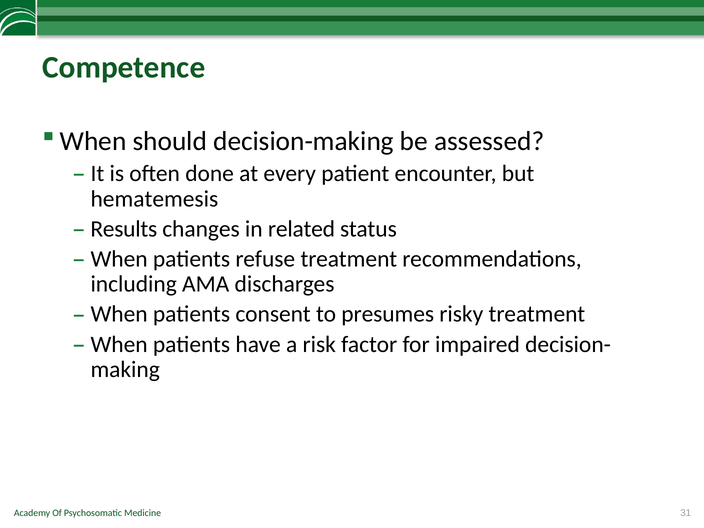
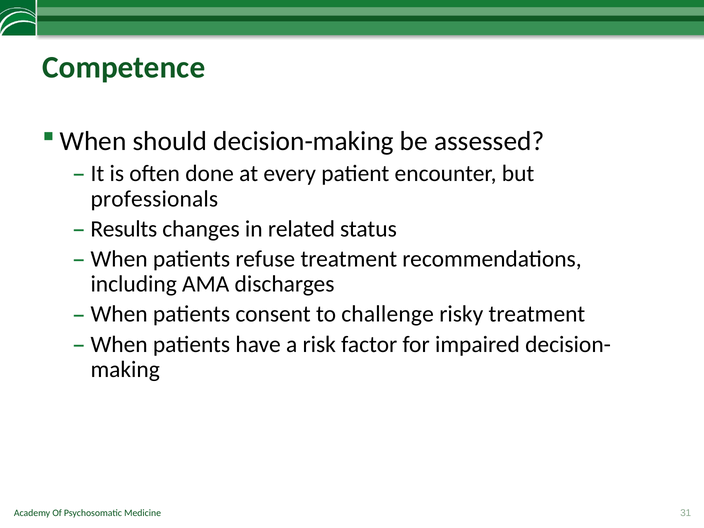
hematemesis: hematemesis -> professionals (154, 199)
presumes: presumes -> challenge (388, 314)
